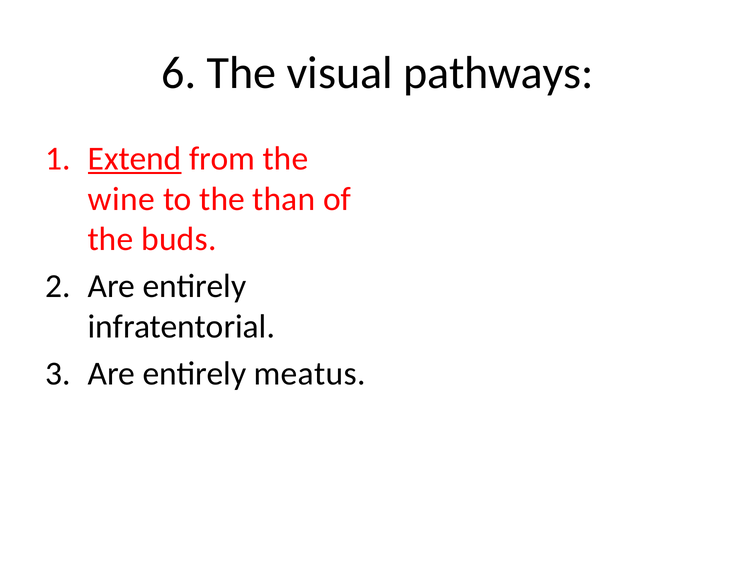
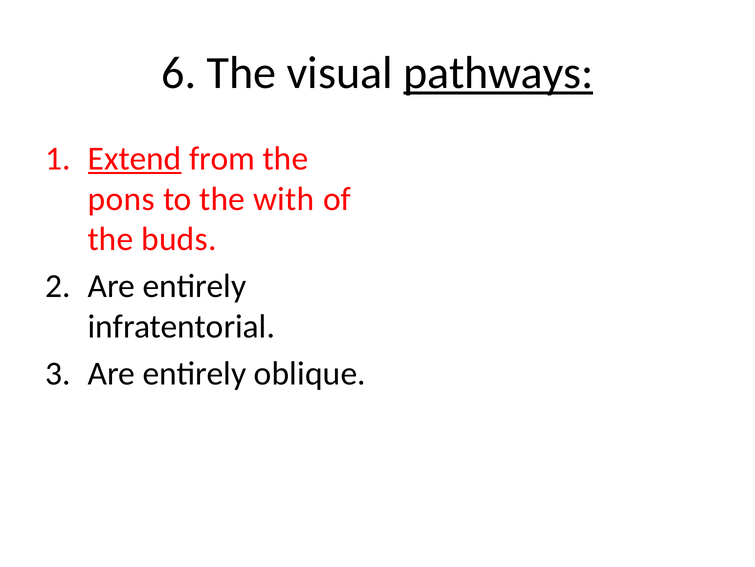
pathways underline: none -> present (498, 73)
wine: wine -> pons (121, 199)
than: than -> with (284, 199)
meatus: meatus -> oblique (310, 373)
